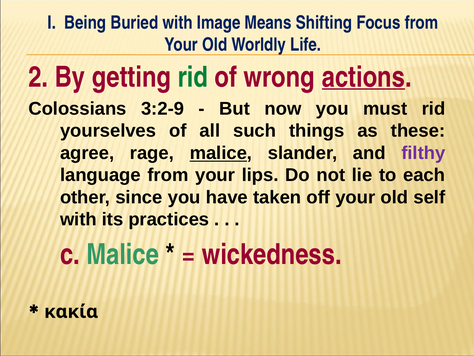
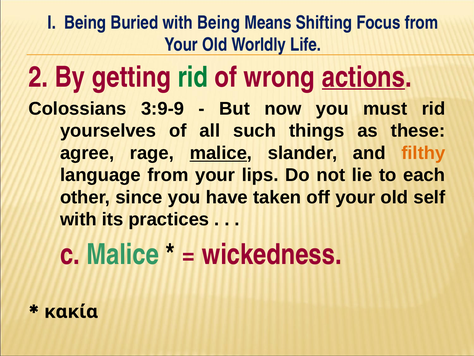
with Image: Image -> Being (219, 23)
3:2-9: 3:2-9 -> 3:9-9 (163, 108)
filthy colour: purple -> orange (423, 153)
